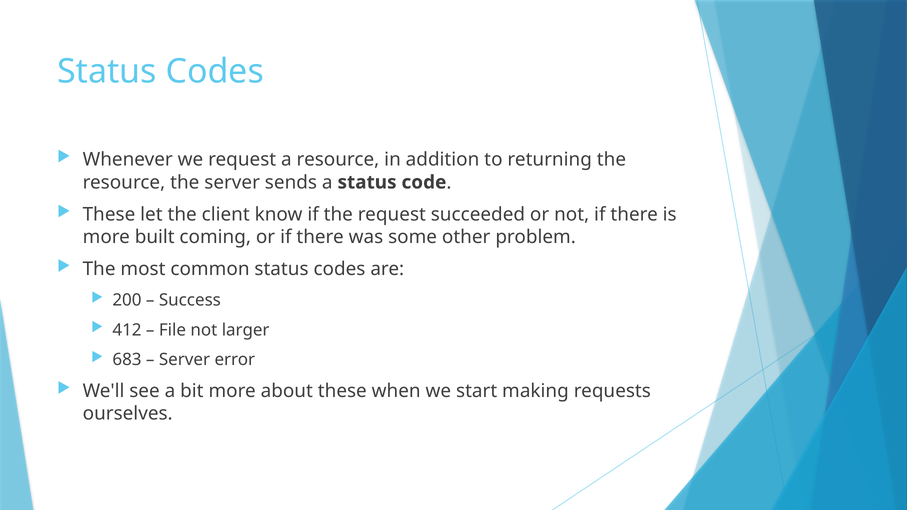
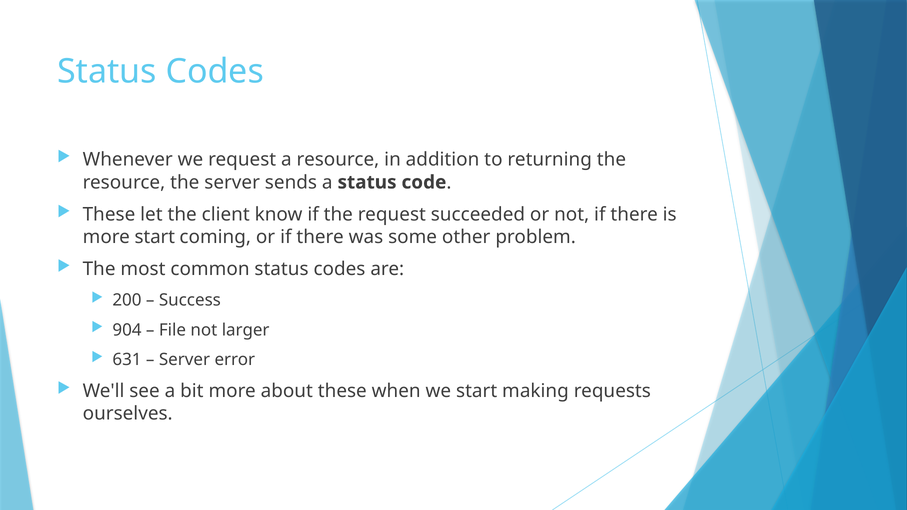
more built: built -> start (155, 237)
412: 412 -> 904 (127, 330)
683: 683 -> 631 (127, 360)
